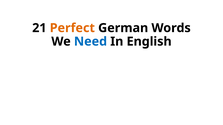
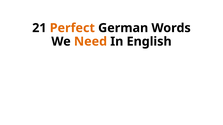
Need colour: blue -> orange (90, 42)
